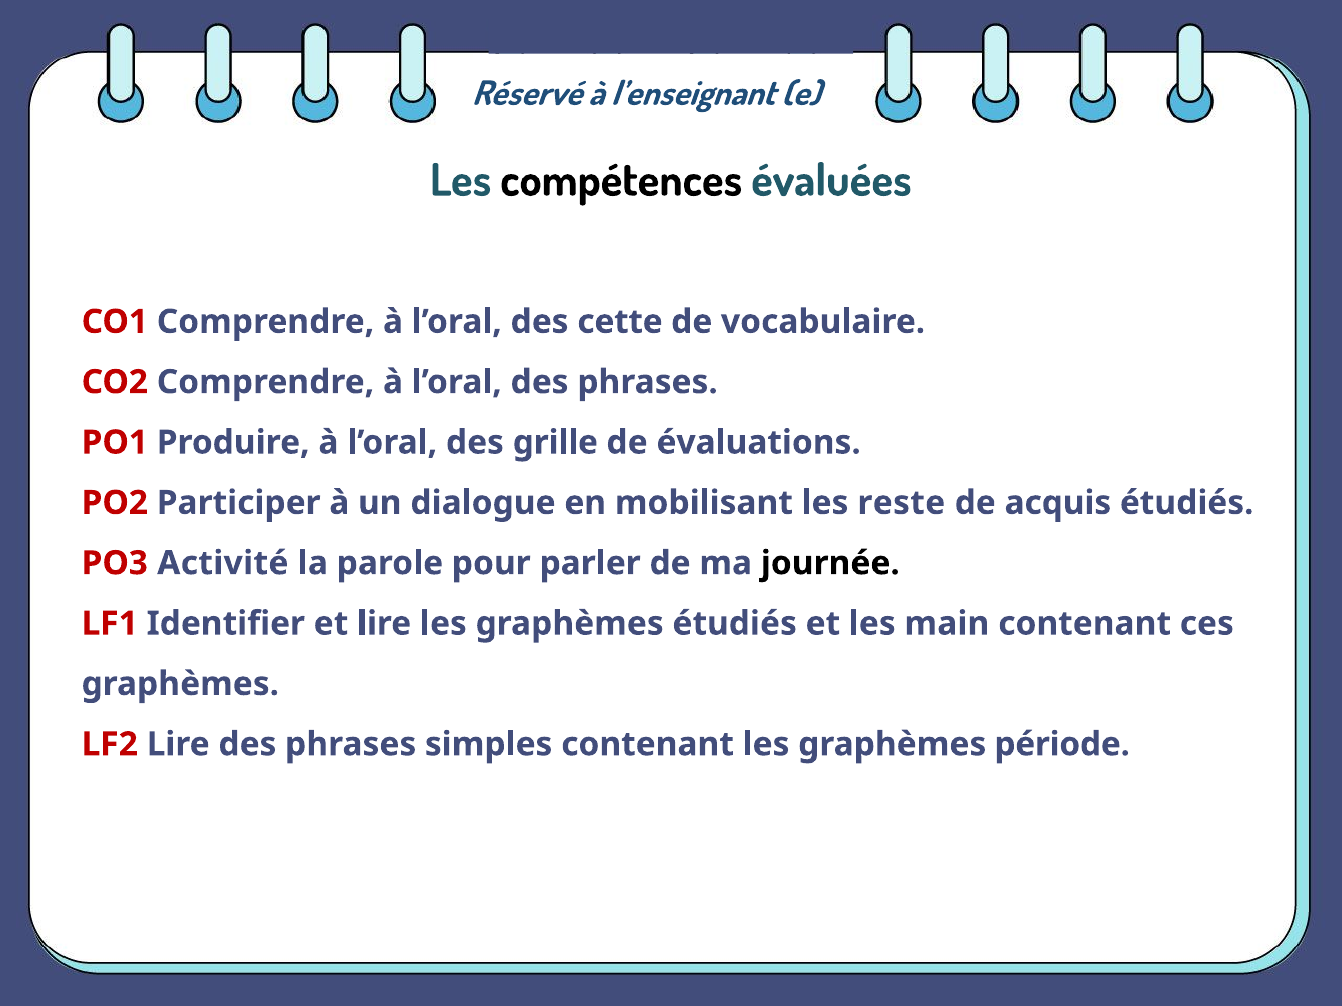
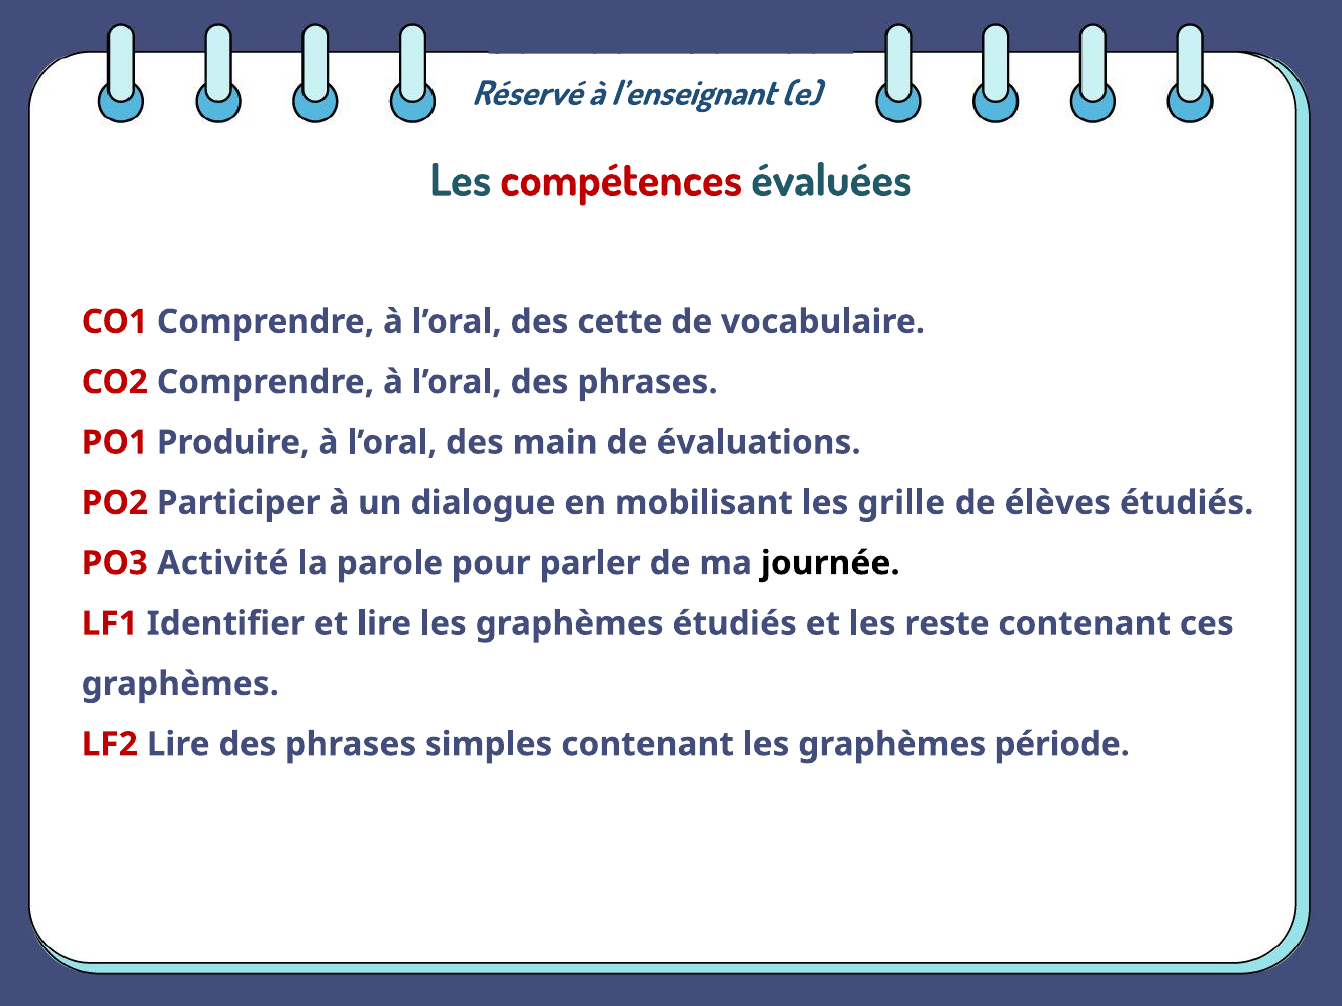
compétences colour: black -> red (621, 181)
grille: grille -> main (555, 443)
reste: reste -> grille (901, 503)
acquis: acquis -> élèves (1058, 503)
main: main -> reste (947, 624)
